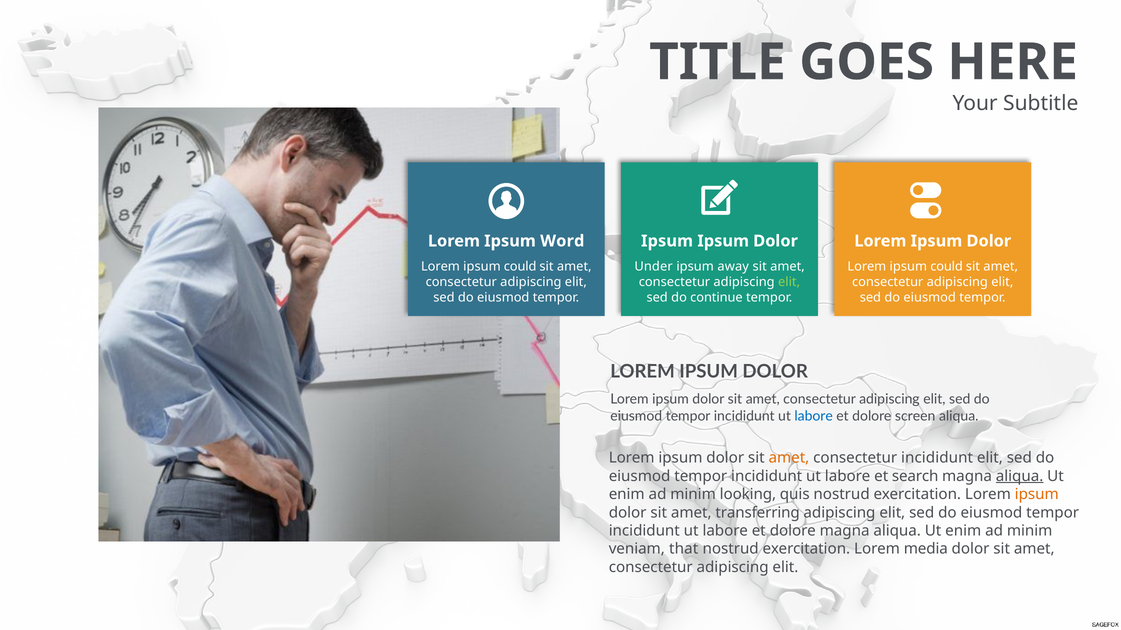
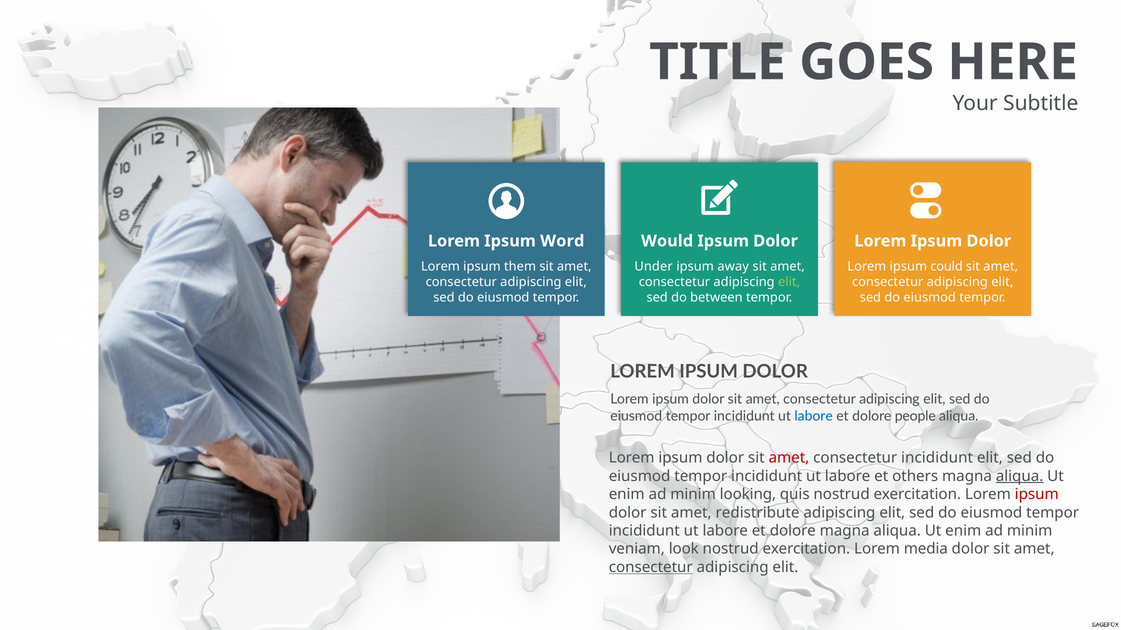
Ipsum: Ipsum -> Would (667, 241)
could: could -> them (520, 267)
continue: continue -> between (716, 298)
screen: screen -> people (915, 416)
amet colour: orange -> red (789, 458)
search: search -> others (915, 476)
ipsum colour: orange -> red (1037, 495)
transferring: transferring -> redistribute (758, 513)
that: that -> look (684, 549)
consectetur underline: none -> present (651, 568)
